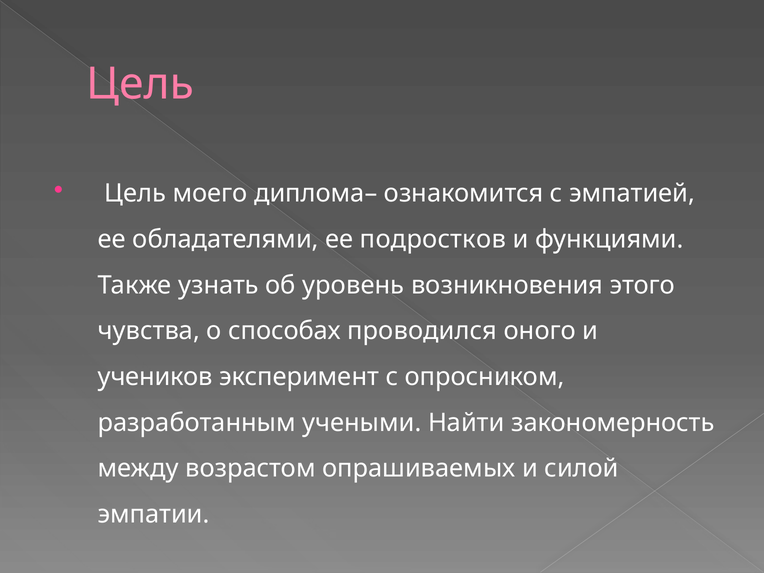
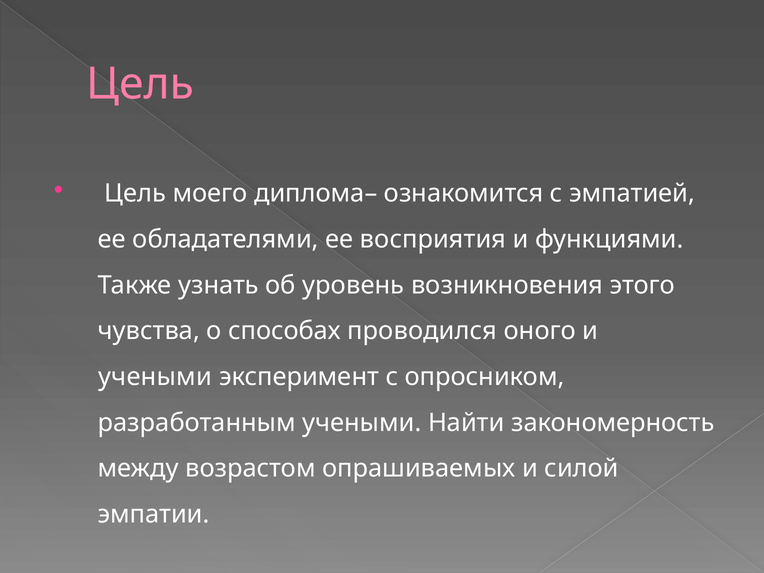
подростков: подростков -> восприятия (433, 239)
учеников: учеников -> учеными (155, 377)
